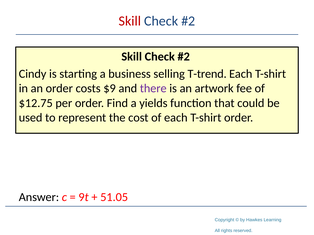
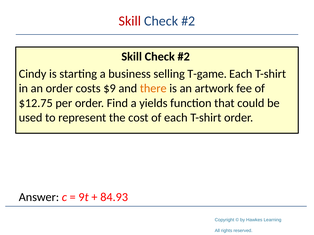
T-trend: T-trend -> T-game (207, 74)
there colour: purple -> orange (153, 89)
51.05: 51.05 -> 84.93 (114, 198)
